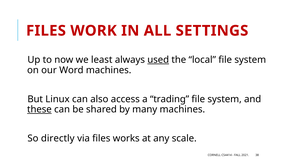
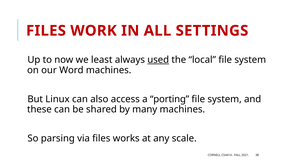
trading: trading -> porting (170, 99)
these underline: present -> none (39, 109)
directly: directly -> parsing (58, 138)
